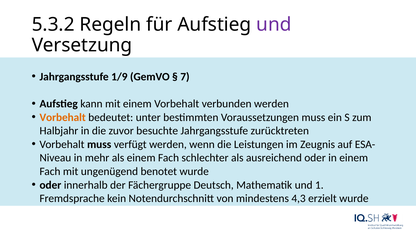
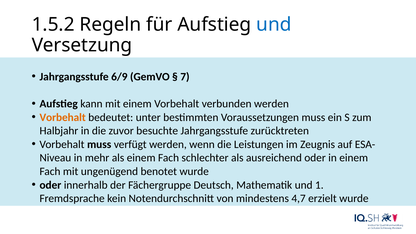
5.3.2: 5.3.2 -> 1.5.2 (53, 25)
und colour: purple -> blue (274, 25)
1/9: 1/9 -> 6/9 (119, 77)
4,3: 4,3 -> 4,7 (299, 198)
